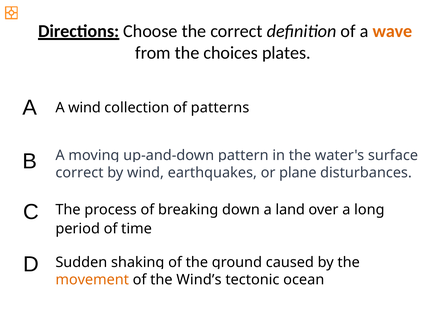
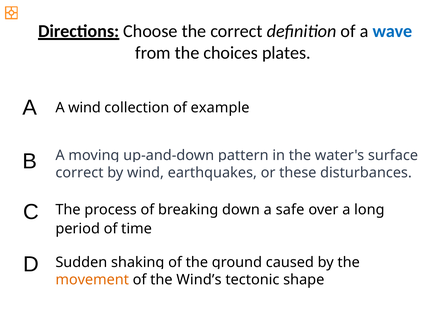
wave colour: orange -> blue (392, 31)
patterns: patterns -> example (220, 108)
plane: plane -> these (298, 173)
land: land -> safe (290, 210)
ocean: ocean -> shape (304, 280)
